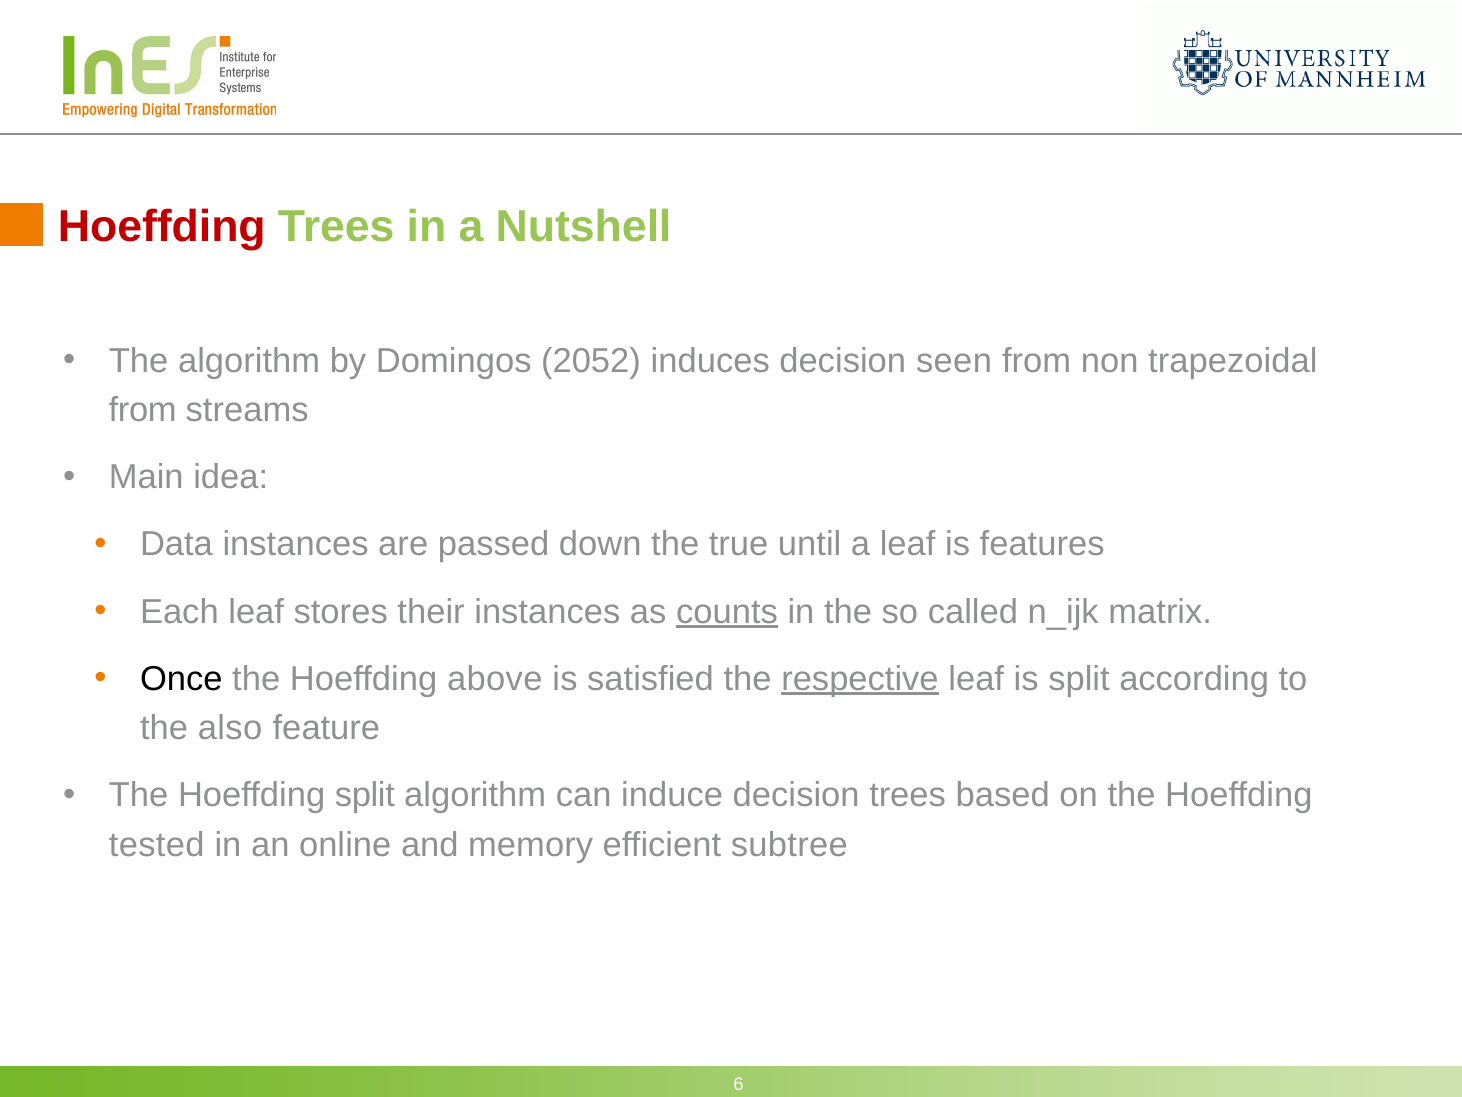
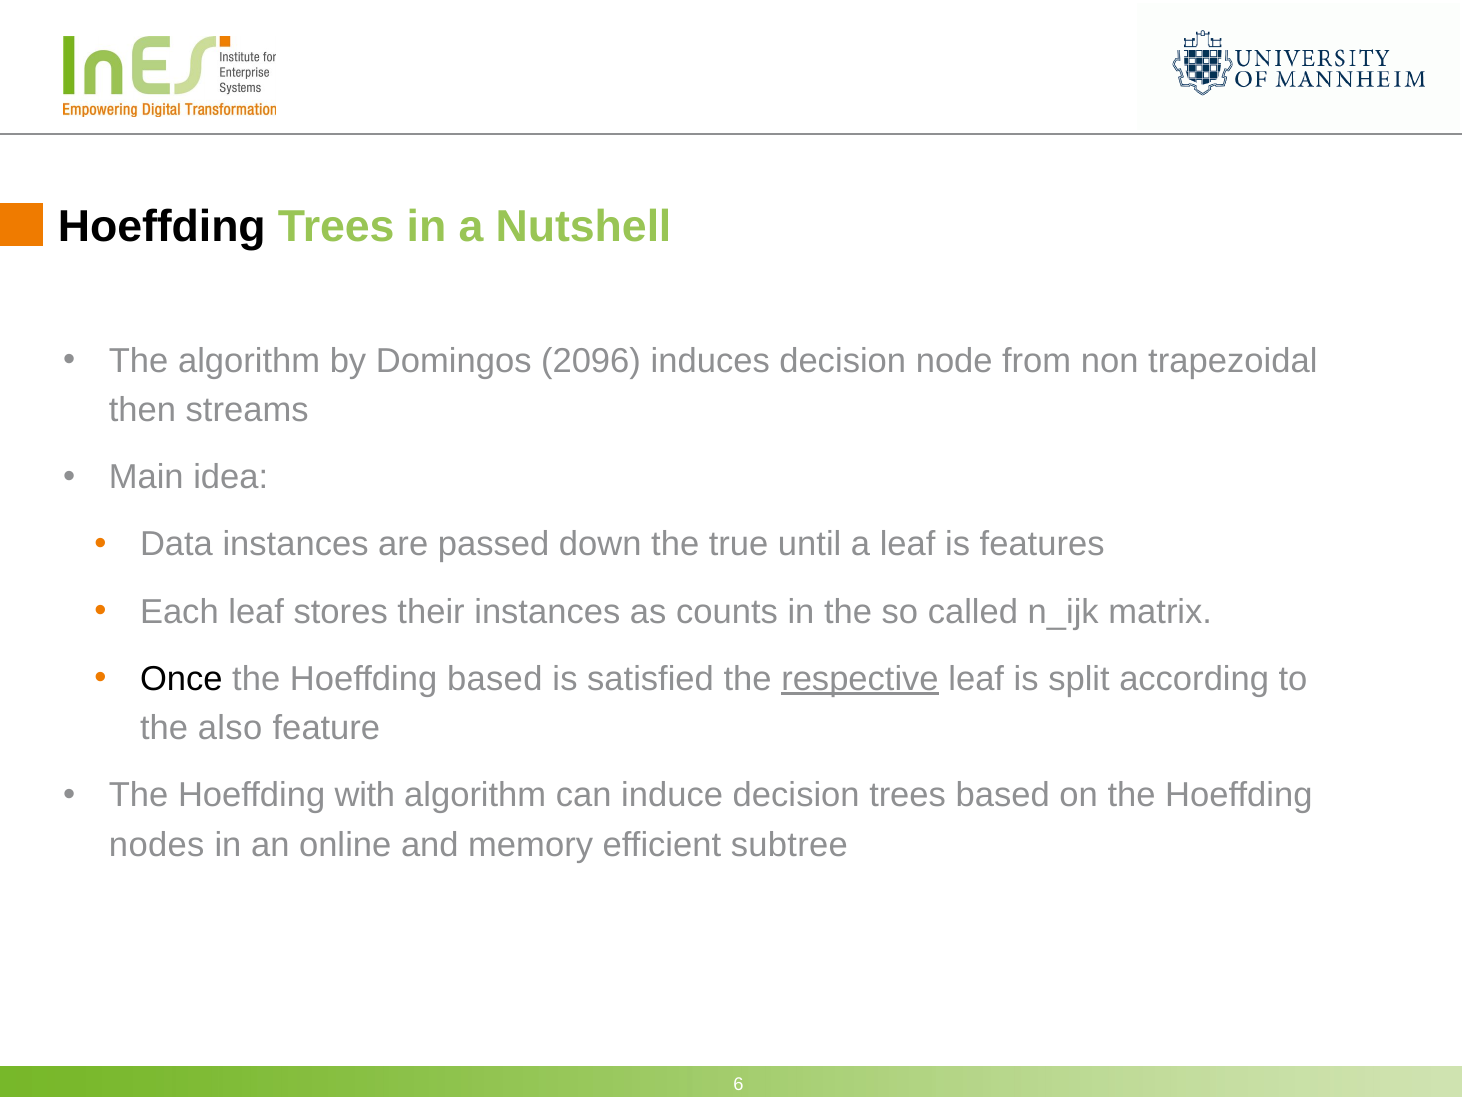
Hoeffding colour: red -> black (162, 227)
2052: 2052 -> 2096 (591, 361)
seen: seen -> node (954, 361)
from: from -> then (142, 410)
counts underline: present -> none (727, 611)
Hoeffding above: above -> based (495, 678)
Hoeffding split: split -> with (365, 795)
tested: tested -> nodes (157, 845)
